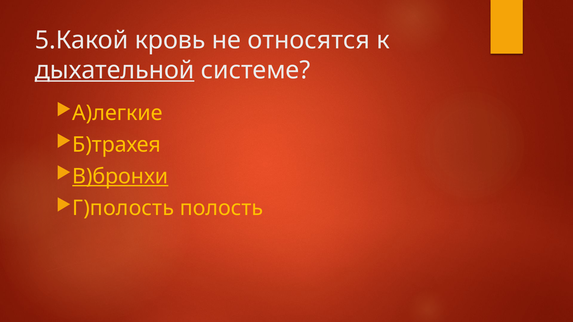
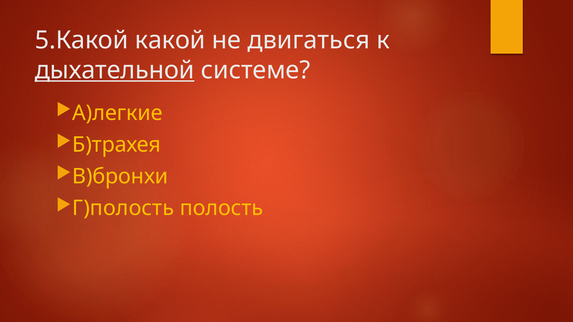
кровь: кровь -> какой (170, 40)
относятся: относятся -> двигаться (309, 40)
В)бронхи underline: present -> none (120, 177)
